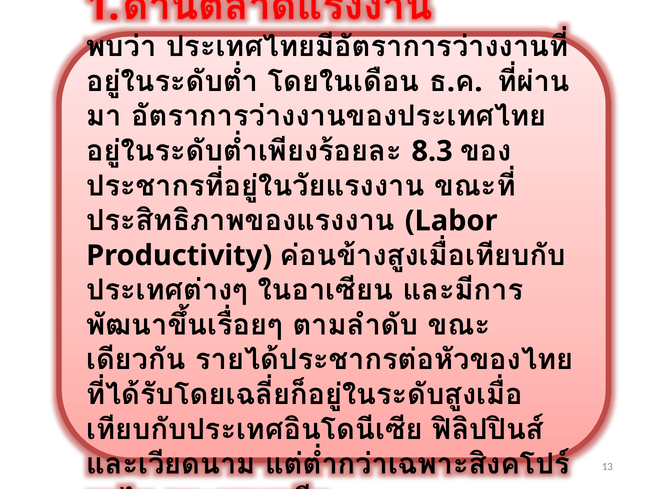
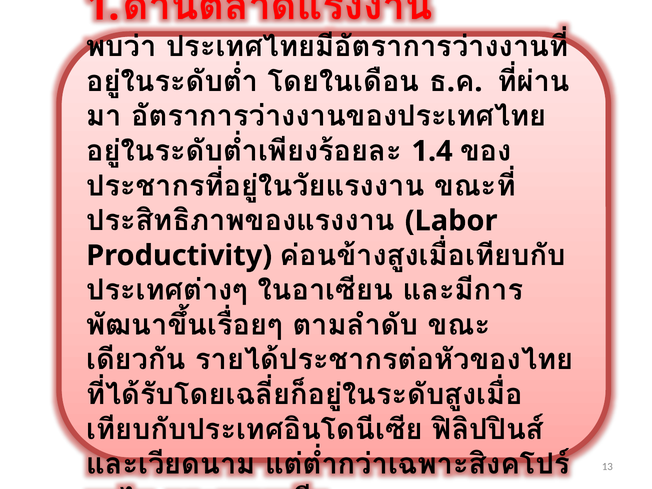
8.3: 8.3 -> 1.4 (432, 151)
